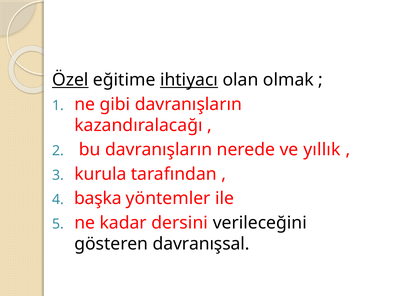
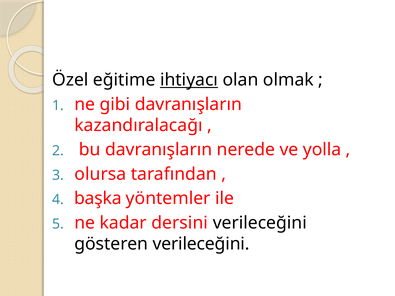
Özel underline: present -> none (70, 80)
yıllık: yıllık -> yolla (322, 150)
kurula: kurula -> olursa (100, 174)
gösteren davranışsal: davranışsal -> verileceğini (201, 244)
